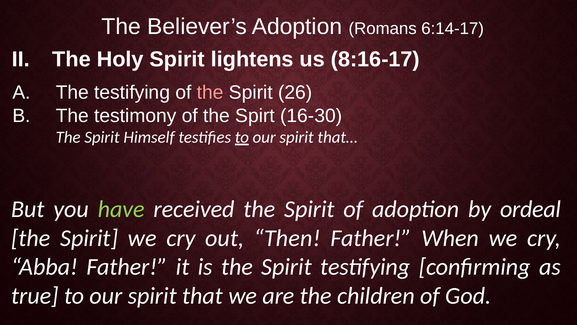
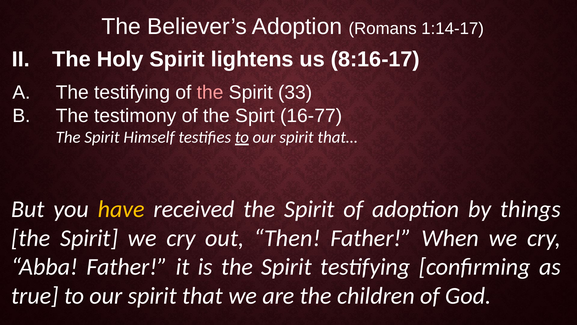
6:14-17: 6:14-17 -> 1:14-17 (453, 28)
26: 26 -> 33 (295, 93)
16-30: 16-30 -> 16-77 (311, 116)
have colour: light green -> yellow (121, 209)
ordeal: ordeal -> things (530, 209)
